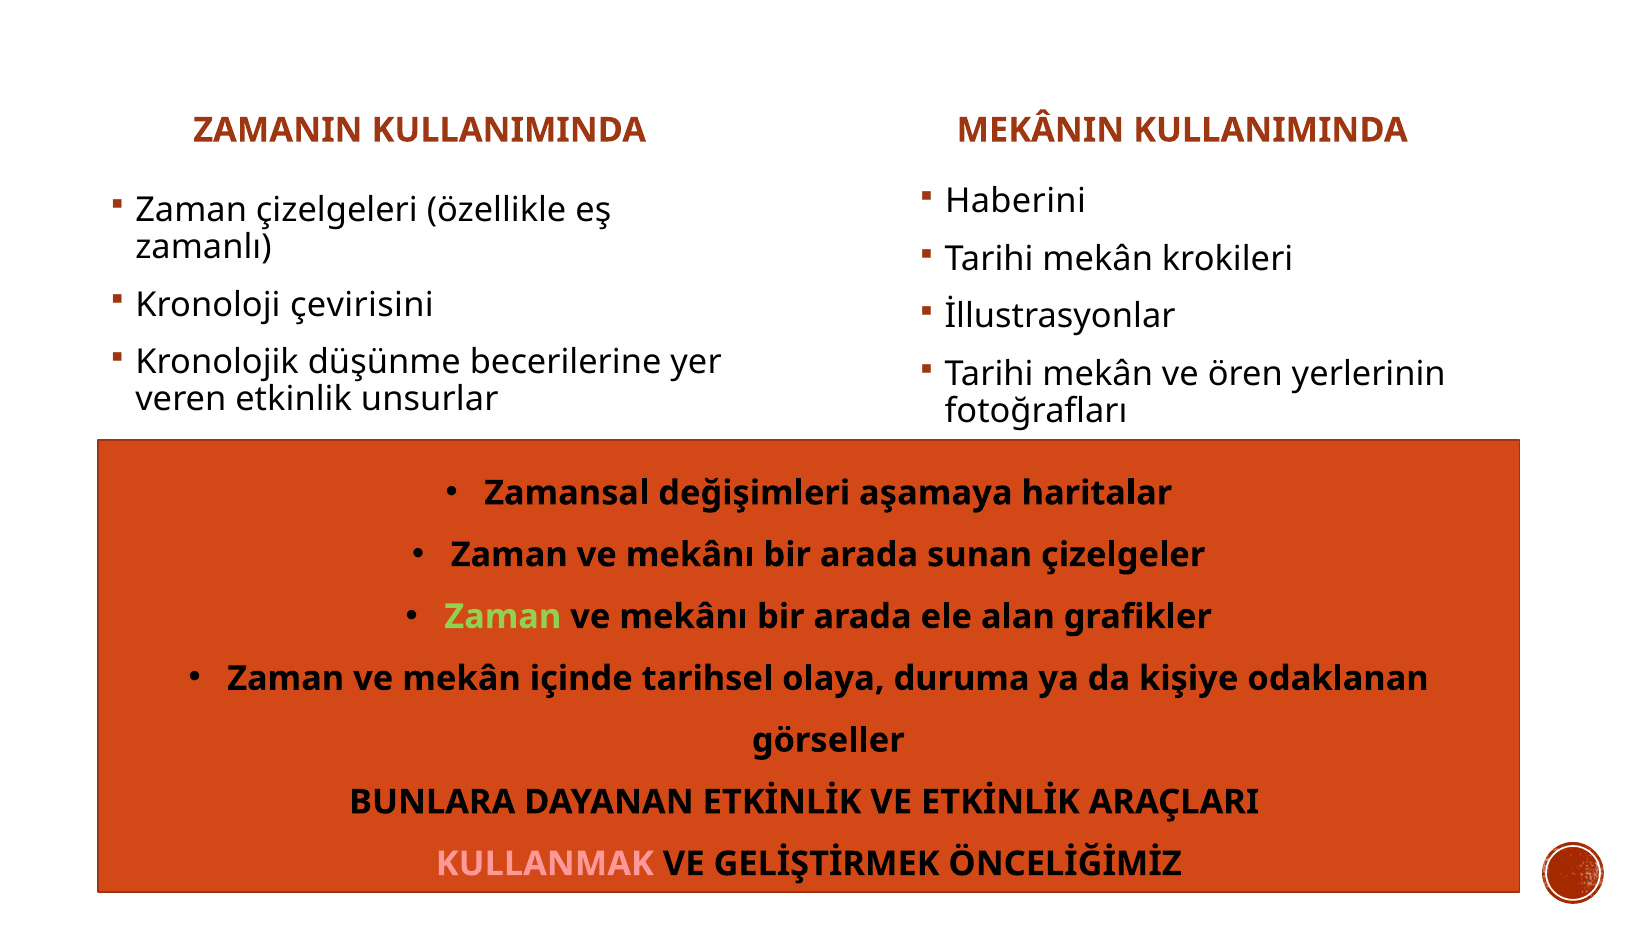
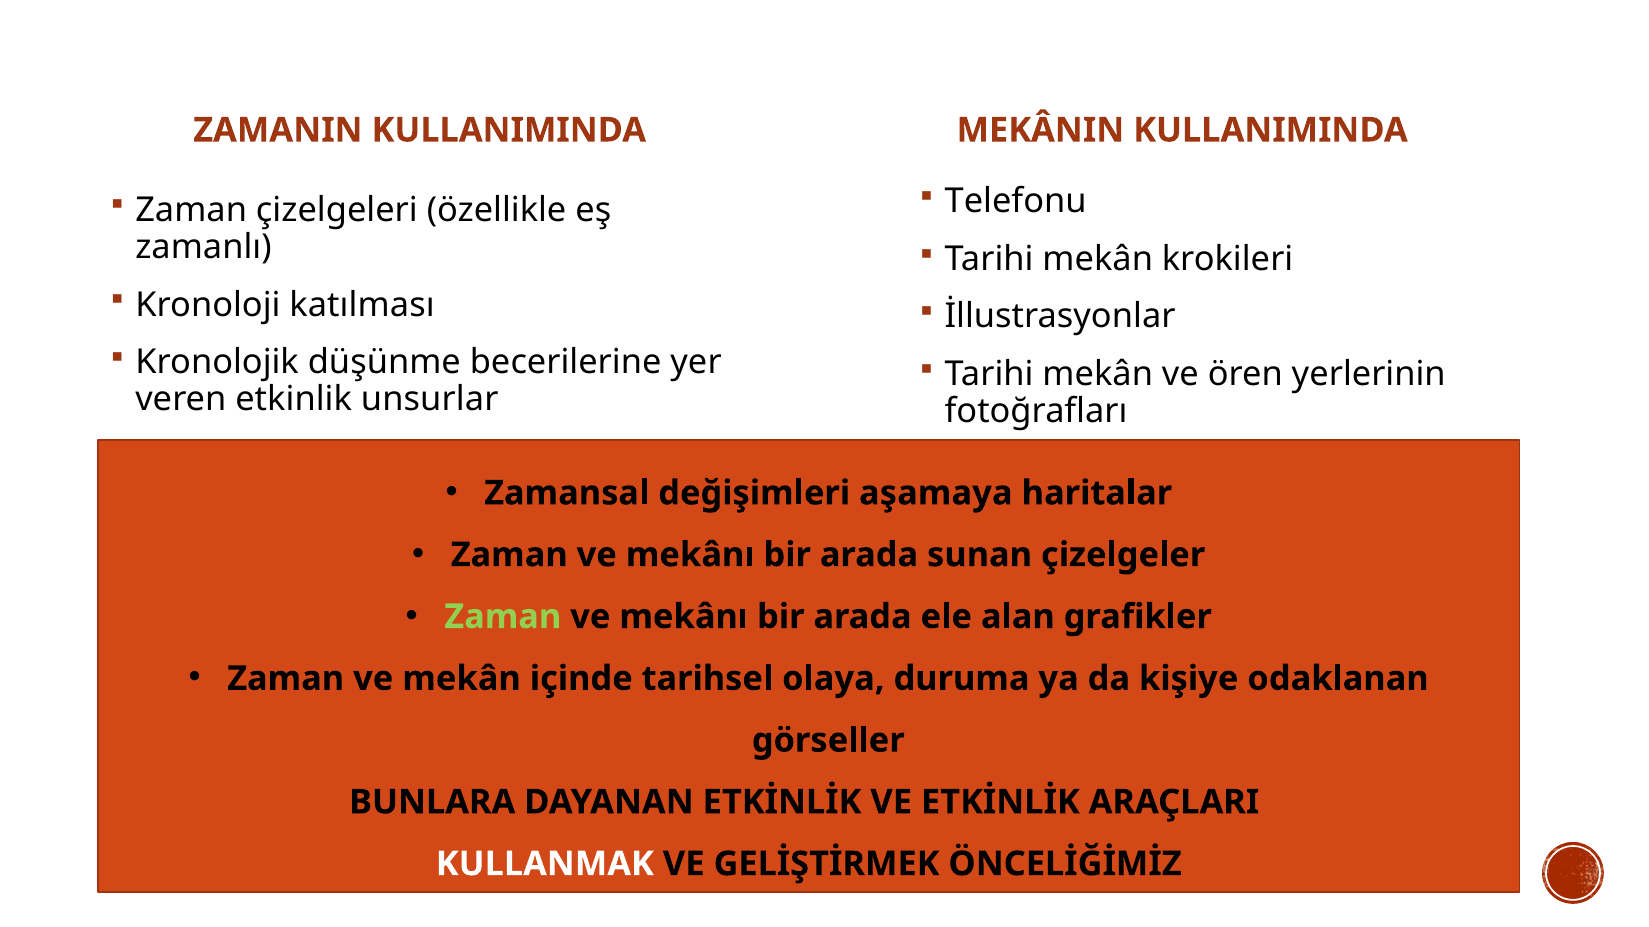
Haberini: Haberini -> Telefonu (1016, 201)
çevirisini: çevirisini -> katılması (362, 305)
KULLANMAK colour: pink -> white (545, 864)
